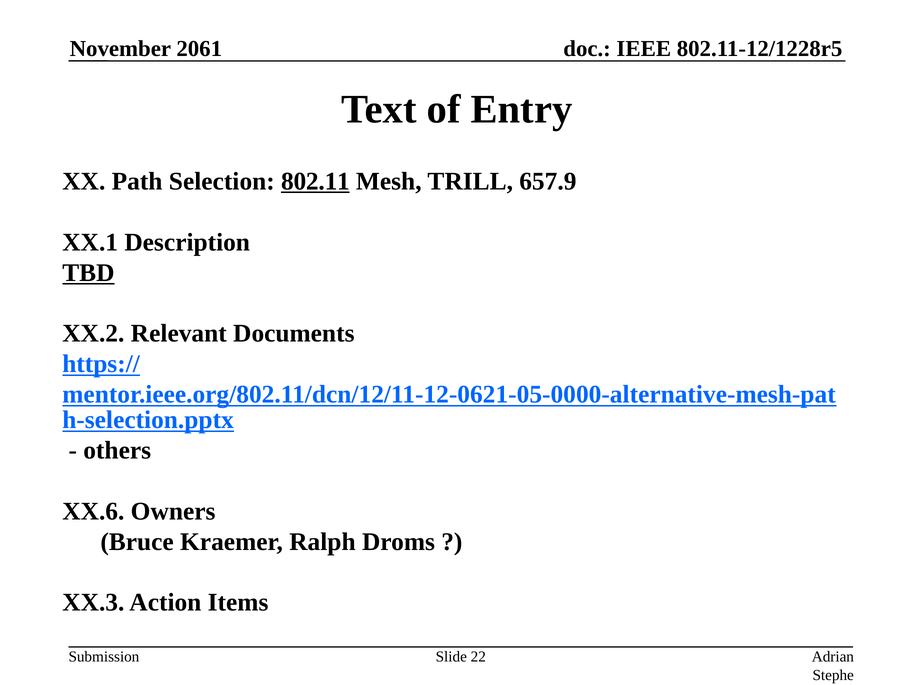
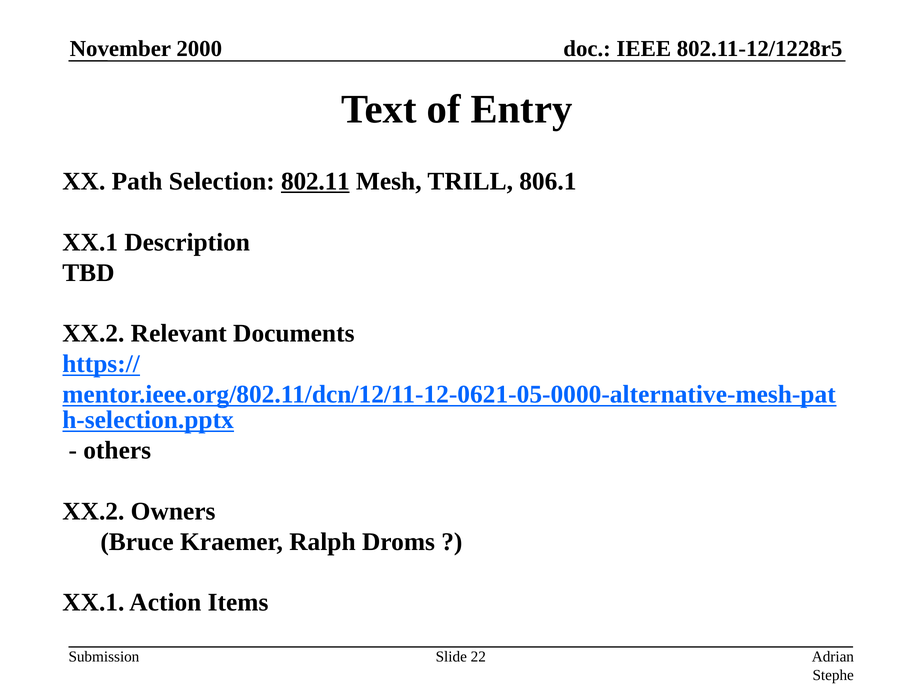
2061: 2061 -> 2000 (199, 49)
657.9: 657.9 -> 806.1 (548, 181)
TBD underline: present -> none (88, 273)
XX.6: XX.6 -> XX.2 (93, 512)
XX.3: XX.3 -> XX.1 (93, 603)
